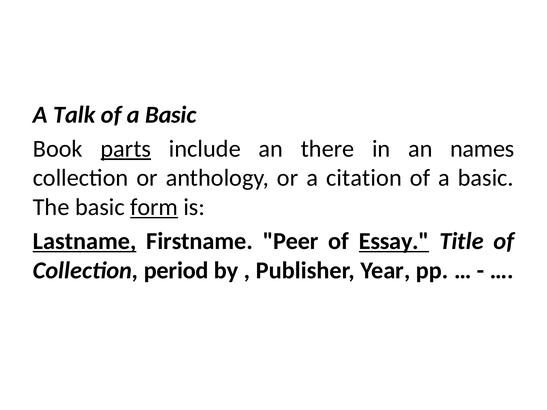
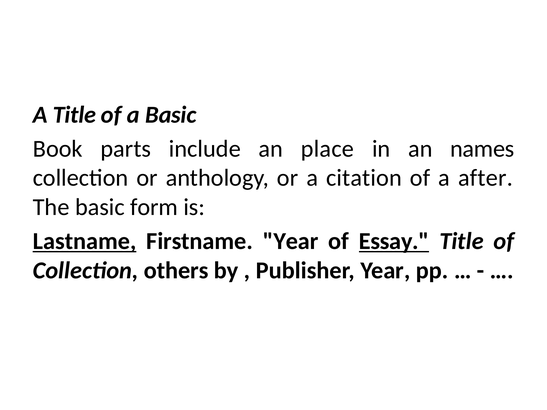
A Talk: Talk -> Title (74, 115)
parts underline: present -> none (126, 149)
there: there -> place (327, 149)
basic: basic -> after (486, 178)
form underline: present -> none (154, 207)
Firstname Peer: Peer -> Year (291, 241)
period: period -> others (176, 271)
